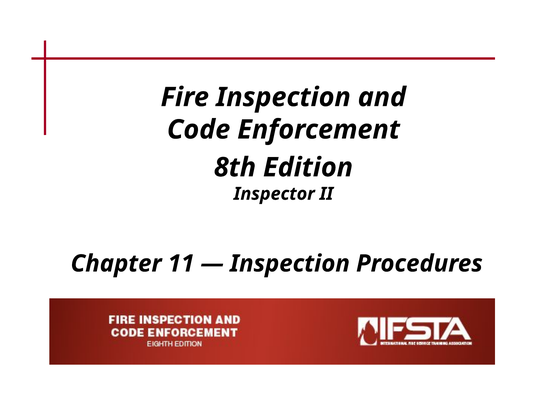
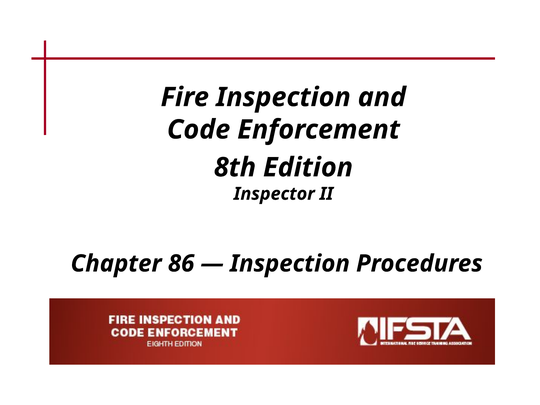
11: 11 -> 86 (181, 264)
